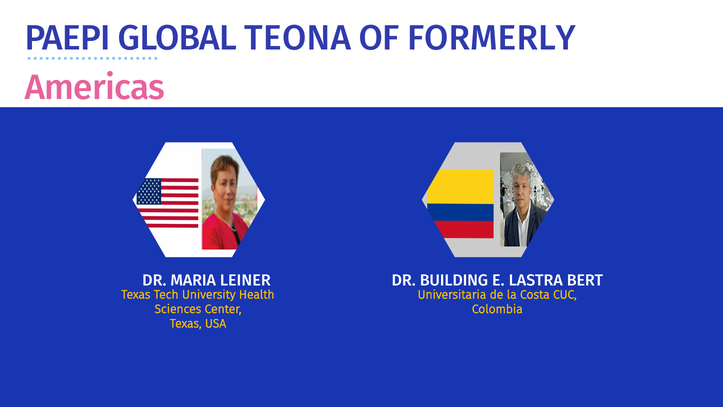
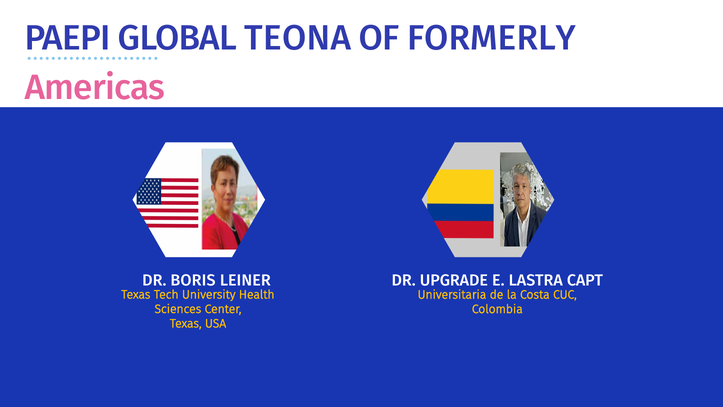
MARIA: MARIA -> BORIS (193, 280)
BUILDING: BUILDING -> UPGRADE (454, 280)
BERT: BERT -> CAPT (585, 280)
